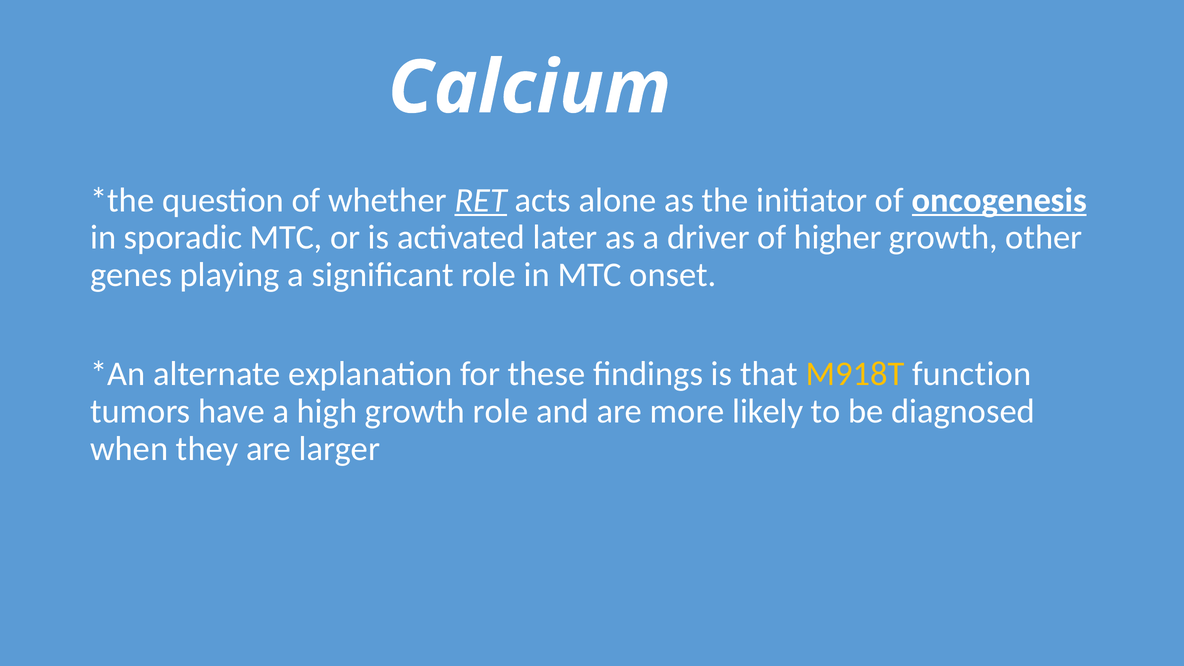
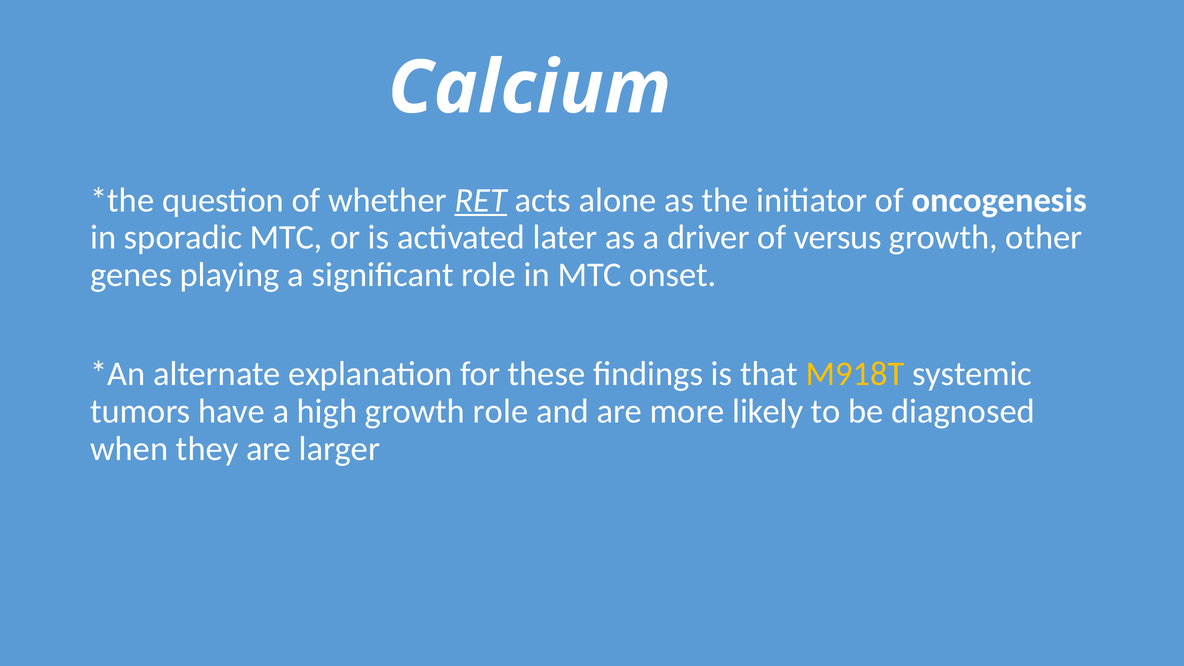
oncogenesis underline: present -> none (999, 200)
higher: higher -> versus (838, 237)
function: function -> systemic (972, 374)
